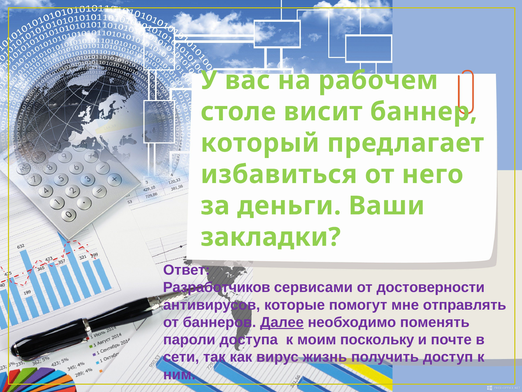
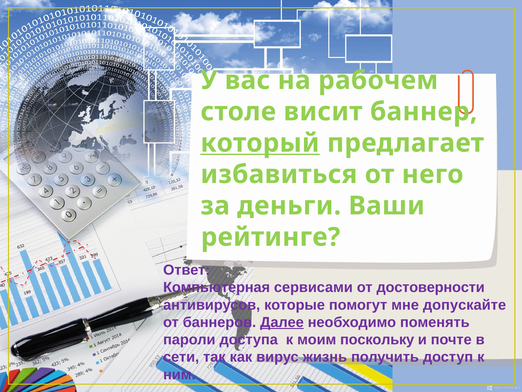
который underline: none -> present (260, 143)
закладки: закладки -> рейтинге (271, 237)
Разработчиков: Разработчиков -> Компьютерная (217, 287)
отправлять: отправлять -> допускайте (465, 305)
